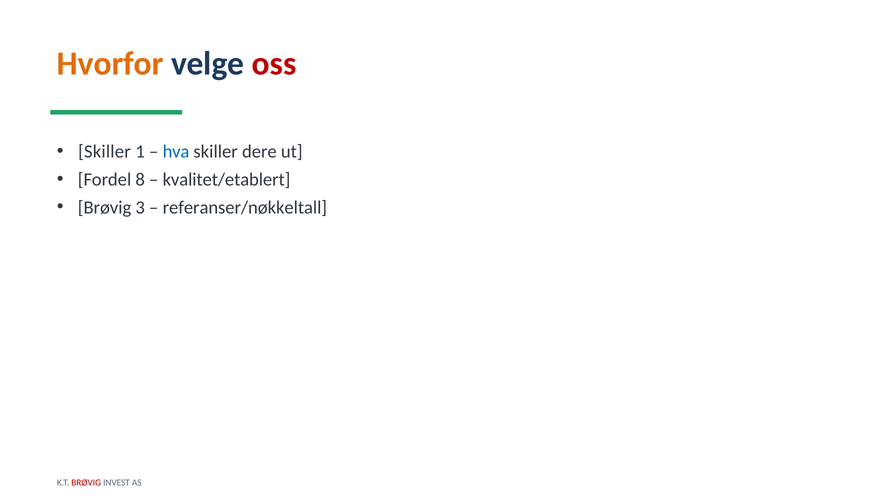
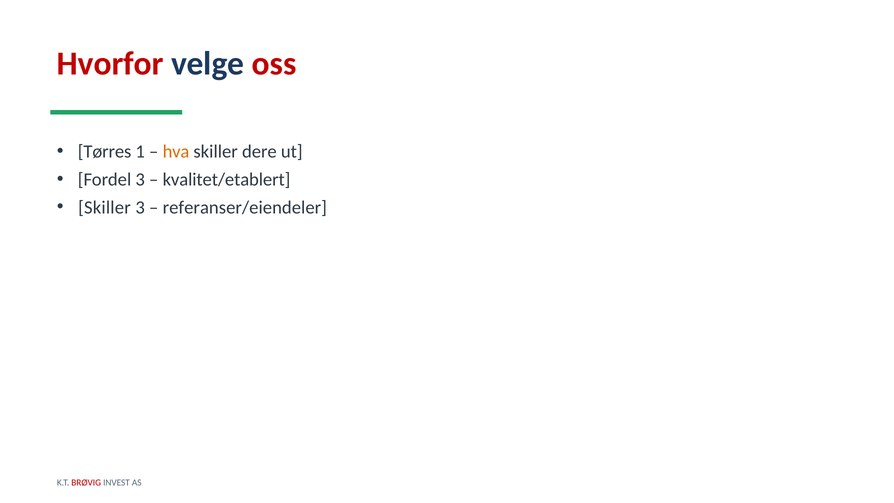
Hvorfor colour: orange -> red (110, 64)
Skiller: Skiller -> Tørres (105, 151)
hva colour: blue -> orange (176, 151)
Fordel 8: 8 -> 3 (140, 179)
Brøvig: Brøvig -> Skiller (104, 207)
referanser/nøkkeltall: referanser/nøkkeltall -> referanser/eiendeler (245, 207)
